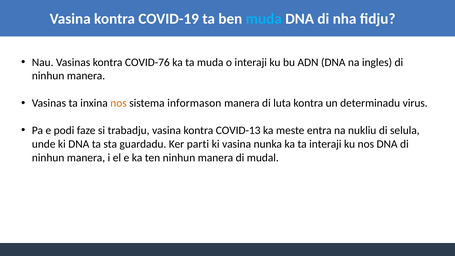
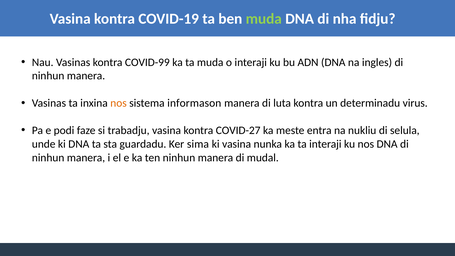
muda colour: light blue -> light green (264, 19)
COVID-76: COVID-76 -> COVID-99 (147, 62)
COVID-13: COVID-13 -> COVID-27 (238, 130)
parti: parti -> sima (198, 144)
